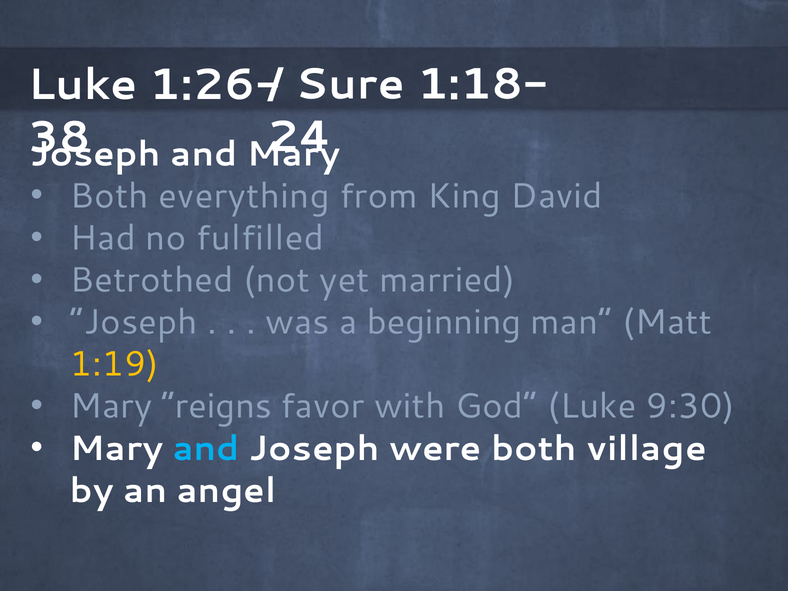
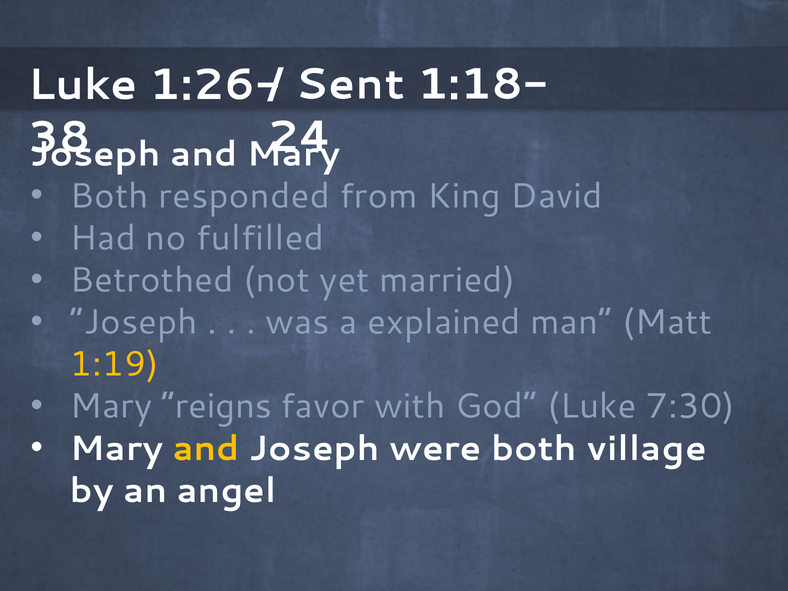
Sure: Sure -> Sent (350, 84)
everything: everything -> responded (244, 196)
beginning: beginning -> explained (444, 322)
9:30: 9:30 -> 7:30 (691, 406)
and colour: light blue -> yellow (206, 448)
